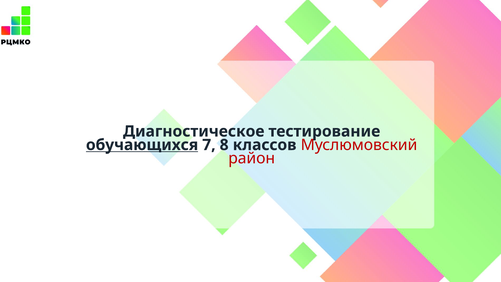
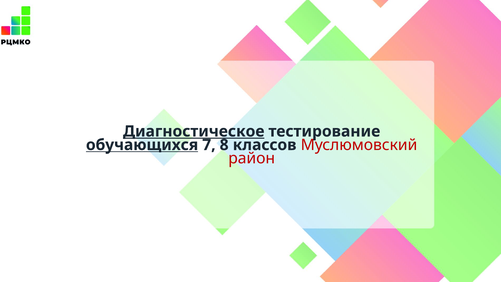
Диагностическое underline: none -> present (194, 131)
